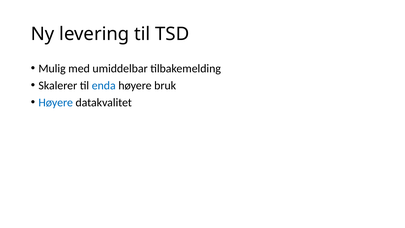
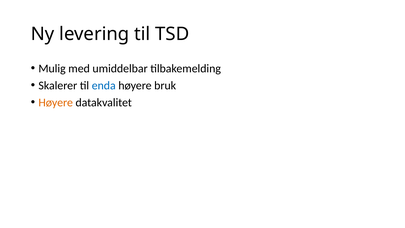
Høyere colour: blue -> orange (56, 102)
